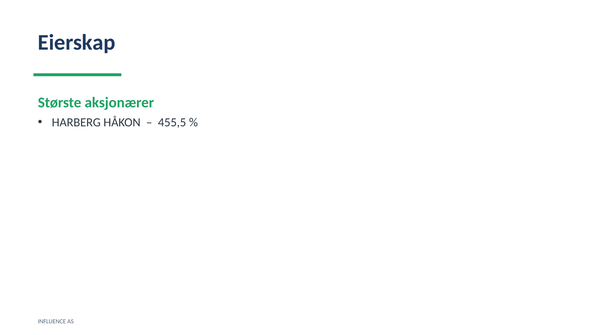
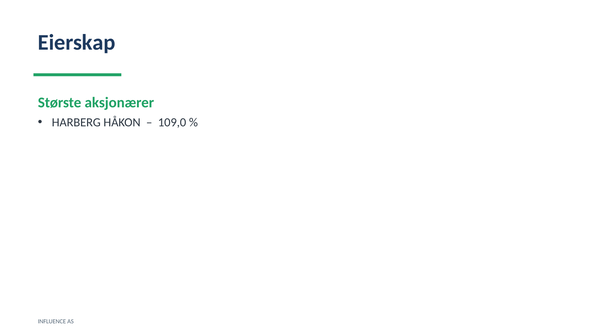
455,5: 455,5 -> 109,0 (172, 122)
